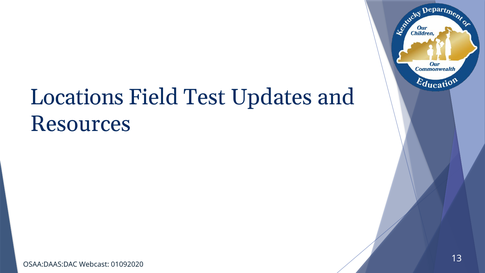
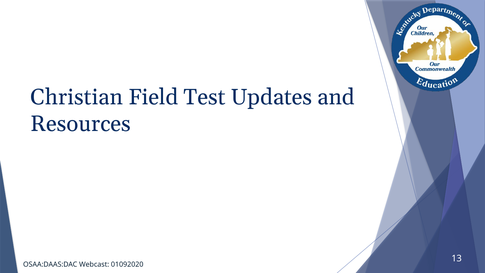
Locations: Locations -> Christian (77, 97)
